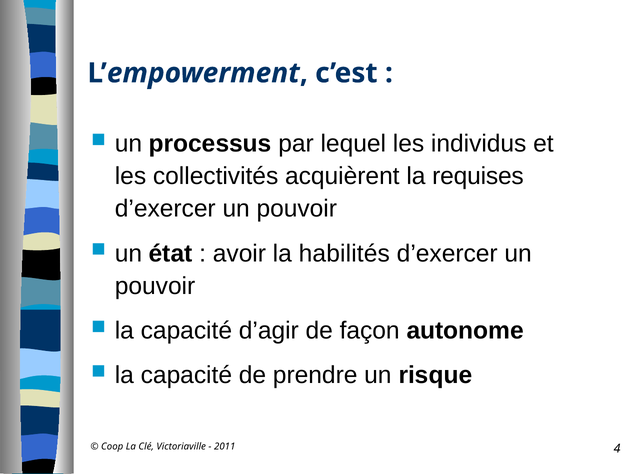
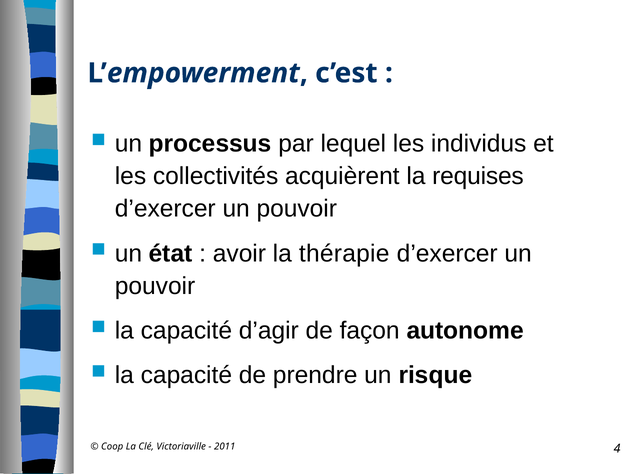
habilités: habilités -> thérapie (344, 253)
